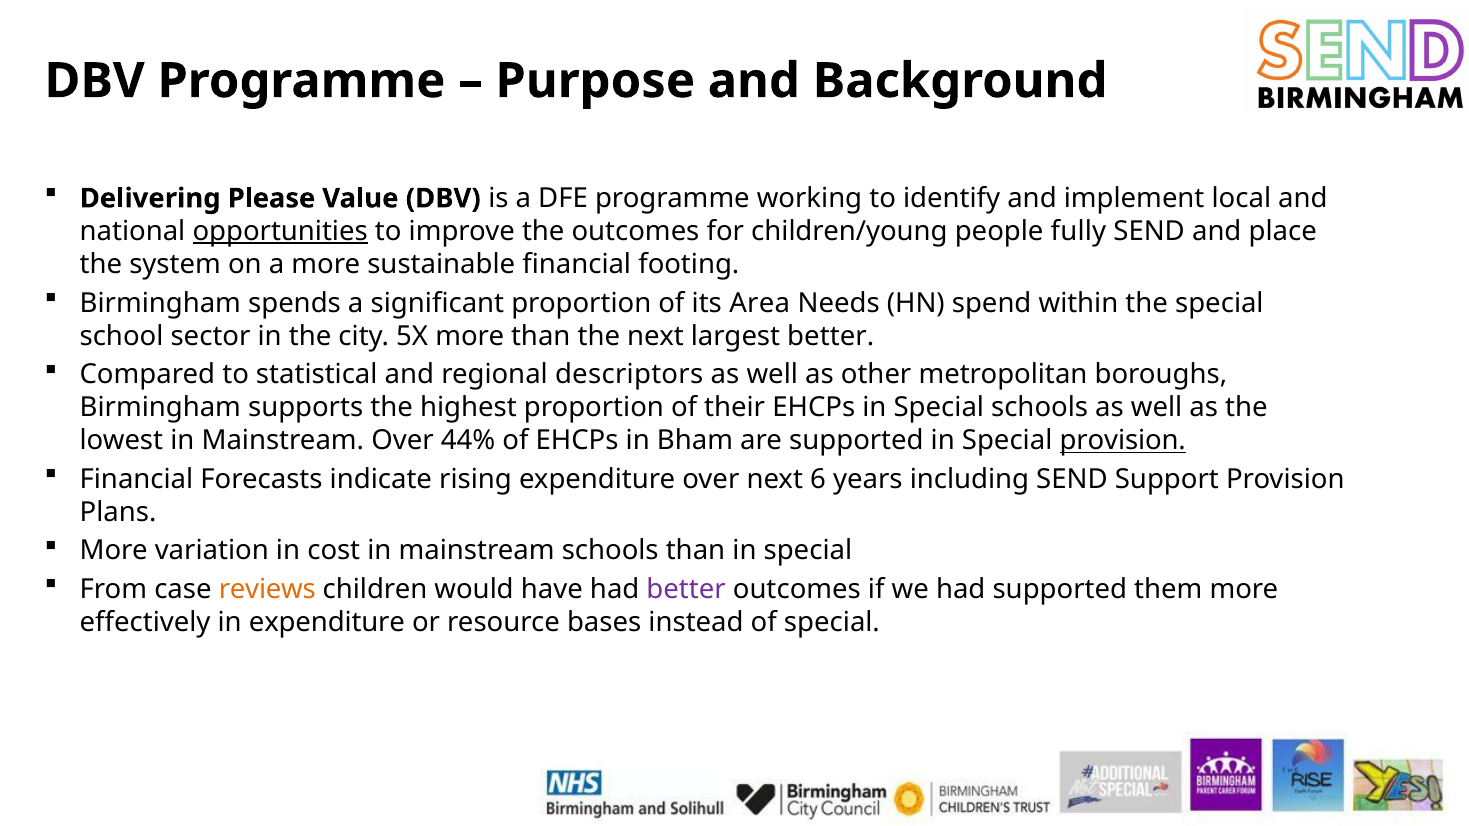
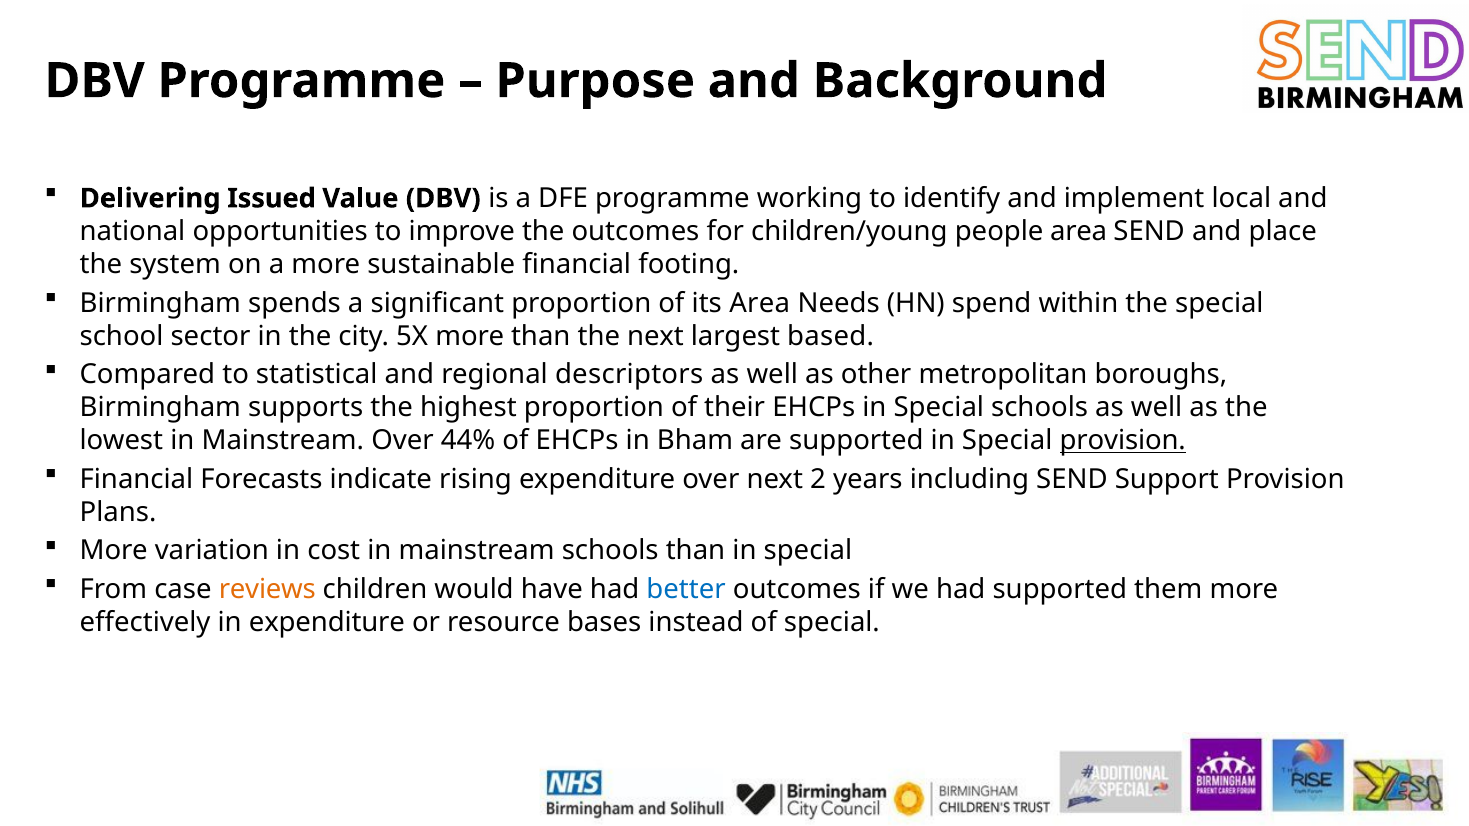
Please: Please -> Issued (272, 198)
opportunities underline: present -> none (280, 232)
people fully: fully -> area (1079, 232)
largest better: better -> based (831, 336)
6: 6 -> 2 (818, 479)
better colour: purple -> blue (686, 590)
